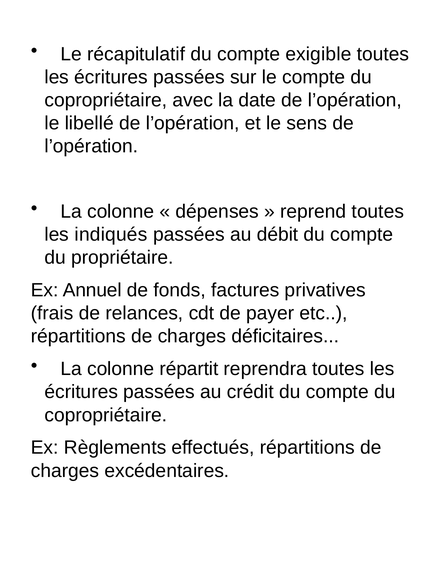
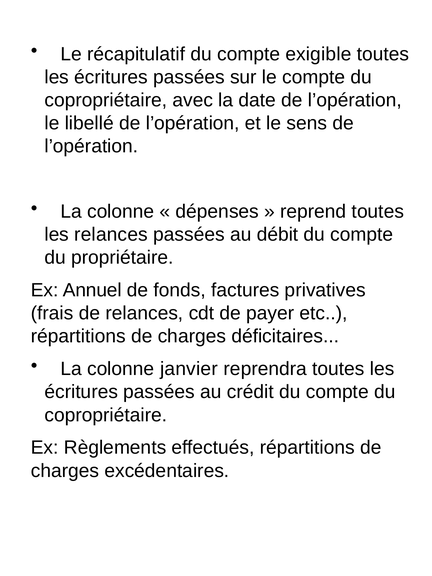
les indiqués: indiqués -> relances (111, 235)
répartit: répartit -> janvier (189, 369)
